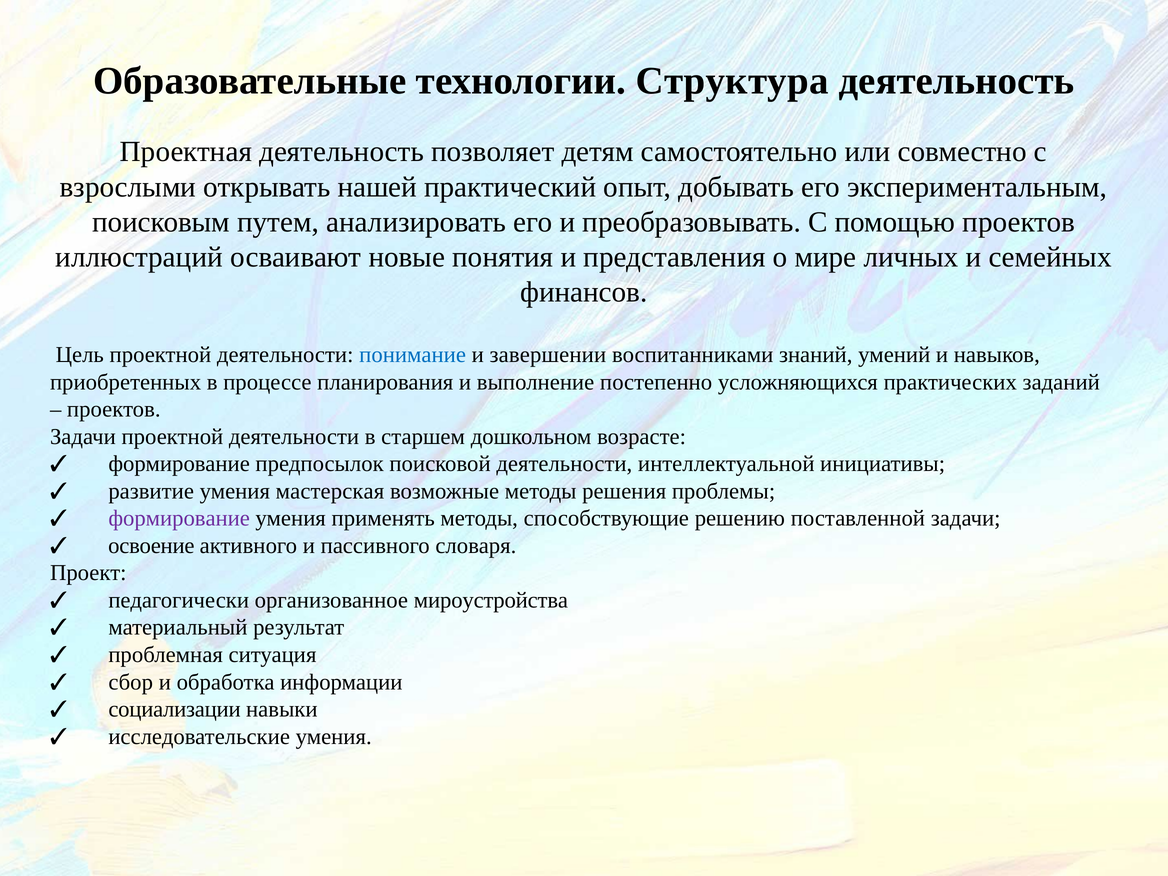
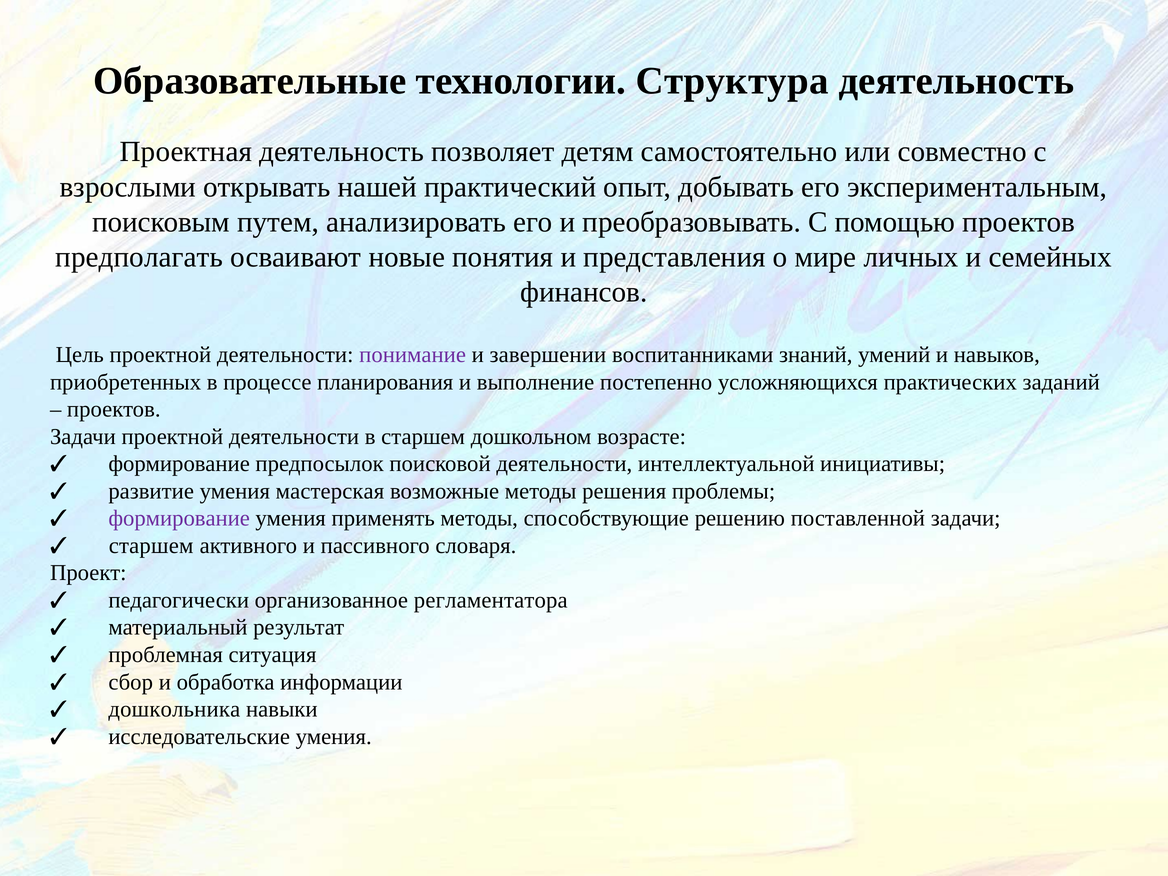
иллюстраций: иллюстраций -> предполагать (139, 257)
понимание colour: blue -> purple (413, 355)
освоение: освоение -> старшем (151, 546)
мироустройства: мироустройства -> регламентатора (491, 600)
социализации: социализации -> дошкольника (174, 709)
